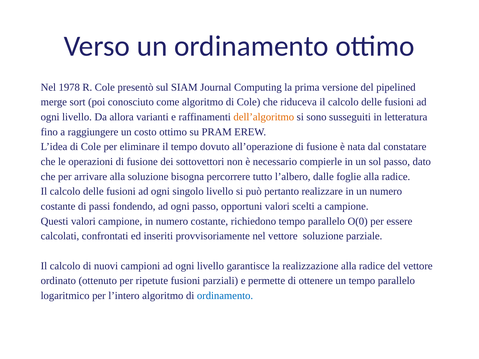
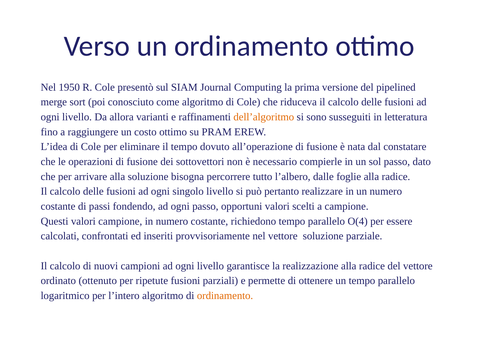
1978: 1978 -> 1950 (69, 87)
O(0: O(0 -> O(4 (358, 221)
ordinamento colour: blue -> orange (225, 296)
